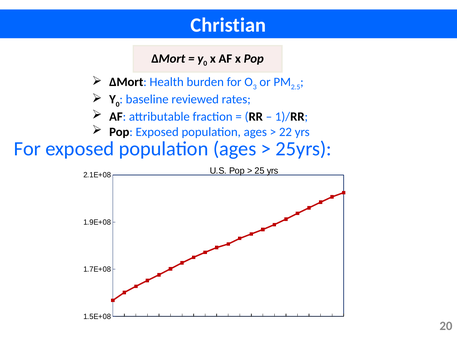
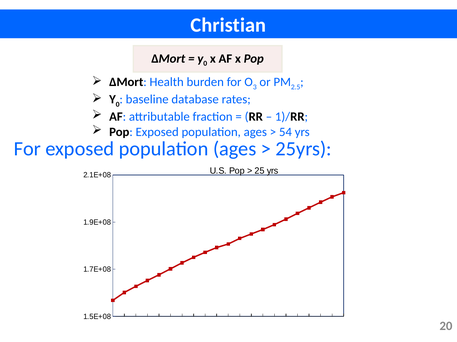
reviewed: reviewed -> database (195, 100)
22: 22 -> 54 (285, 132)
